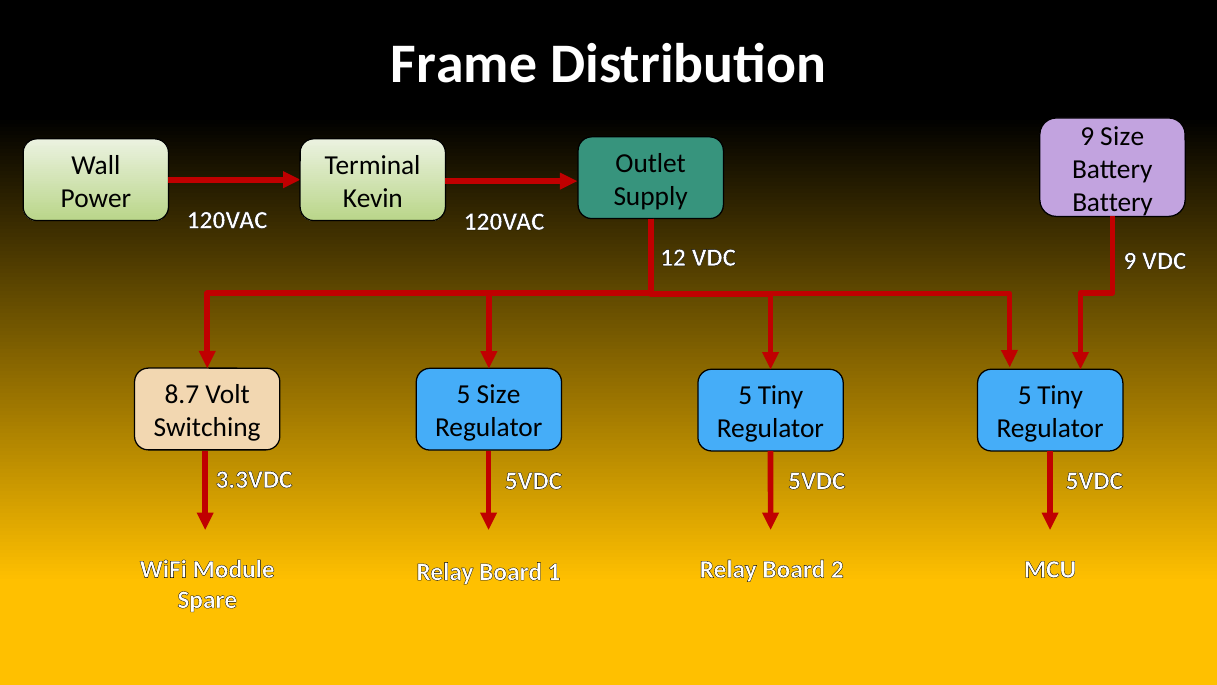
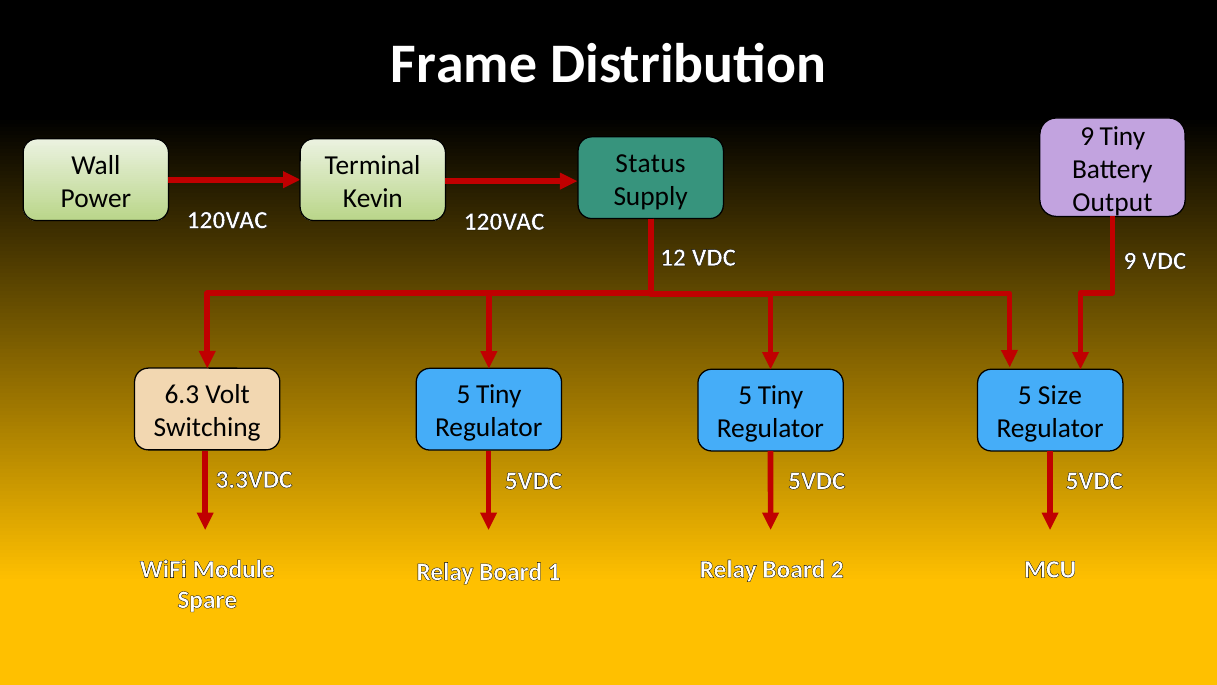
9 Size: Size -> Tiny (1122, 136)
Outlet: Outlet -> Status (651, 163)
Battery: Battery -> Output (1112, 202)
8.7: 8.7 -> 6.3 (182, 394)
Size: Size -> Tiny (499, 394)
Tiny: Tiny -> Size (1060, 395)
